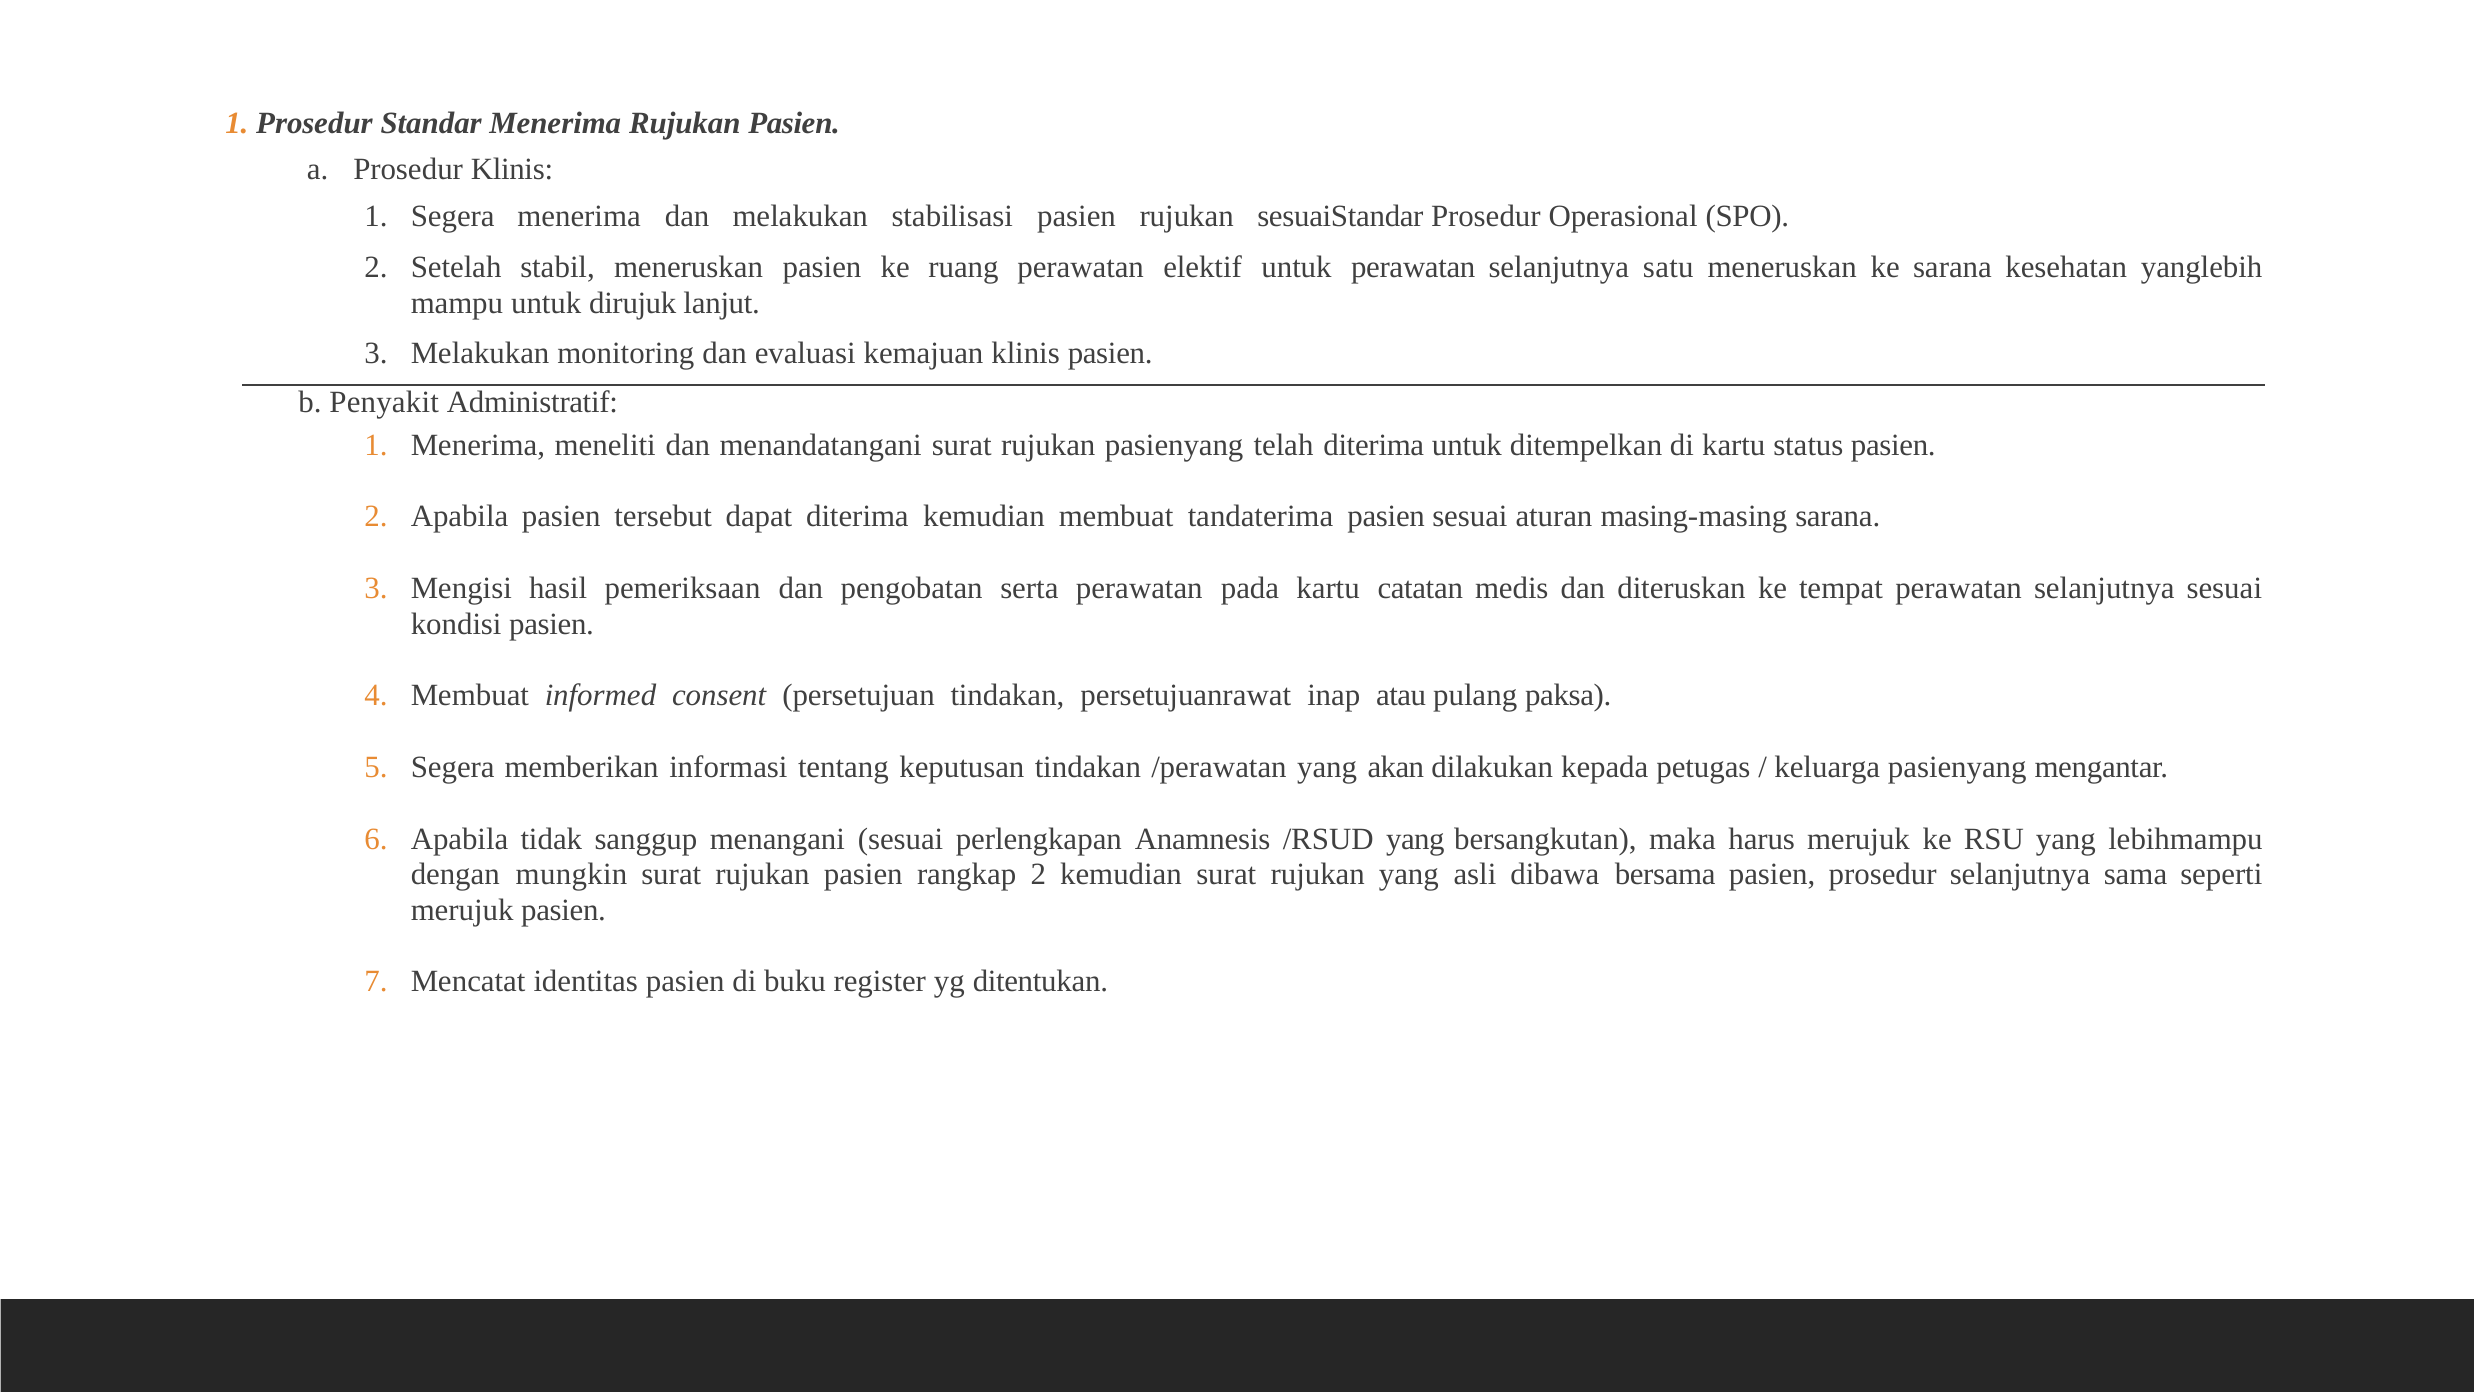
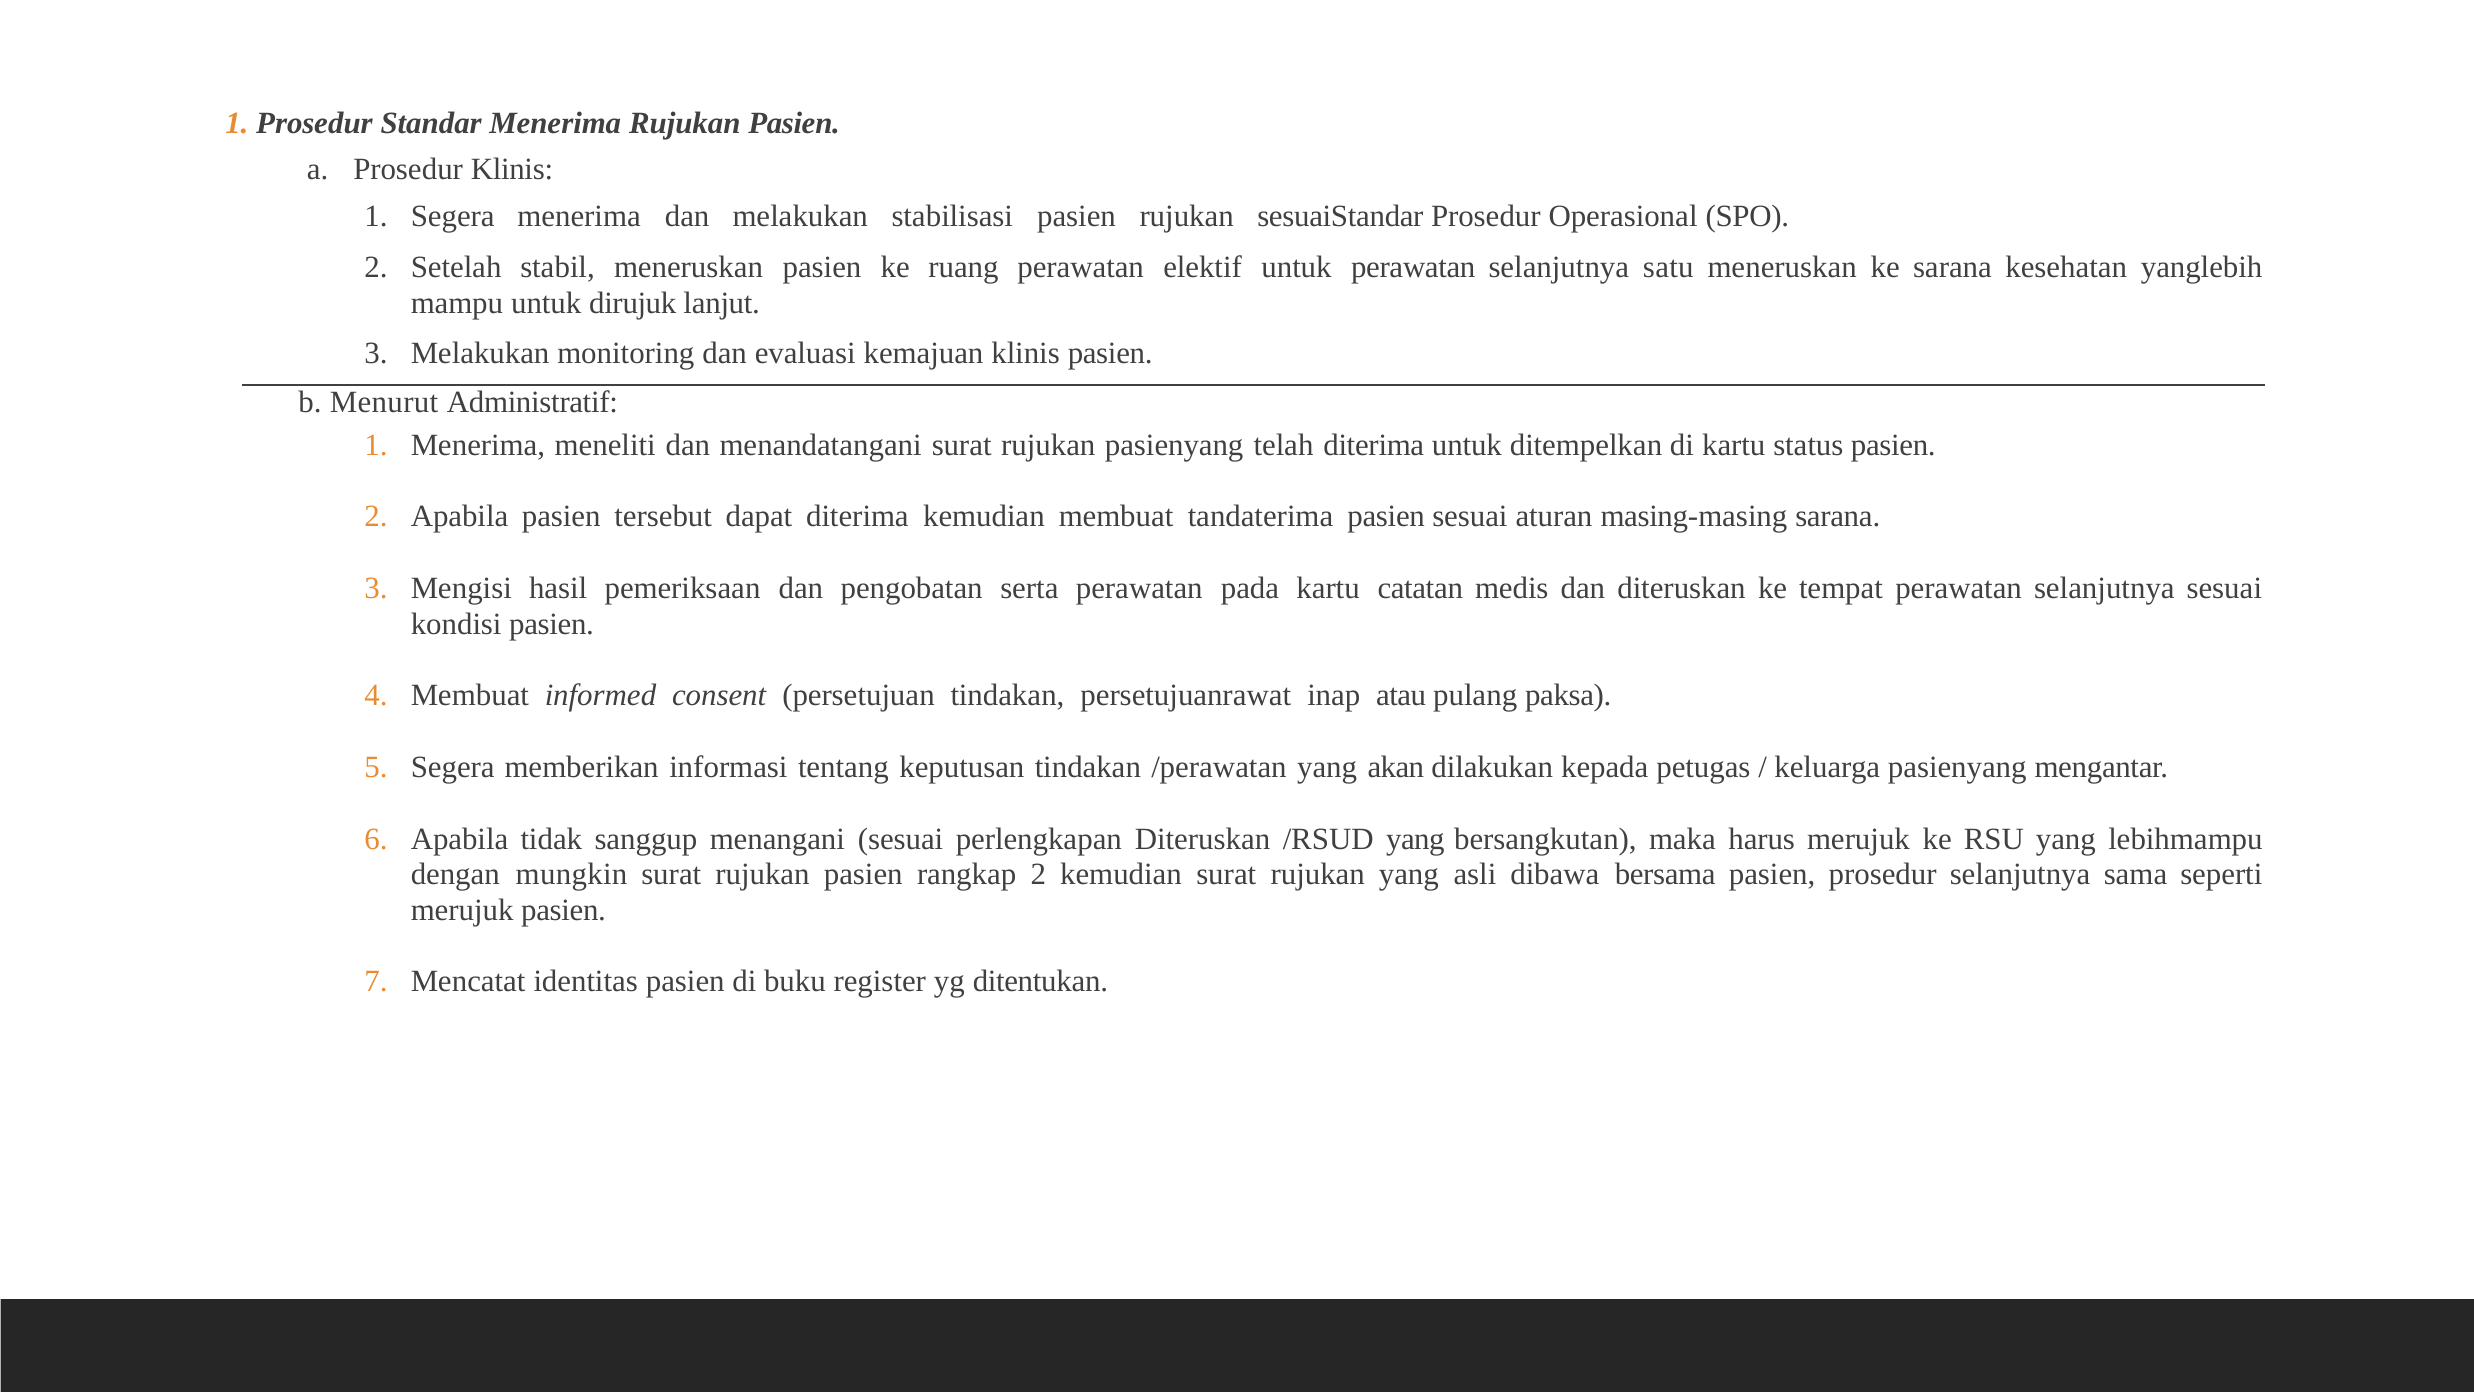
Penyakit: Penyakit -> Menurut (384, 402)
perlengkapan Anamnesis: Anamnesis -> Diteruskan (1203, 839)
